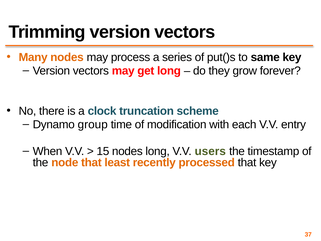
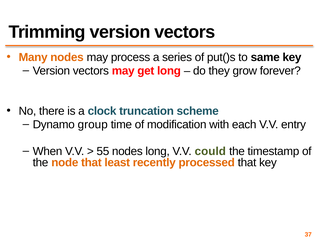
15: 15 -> 55 (103, 151)
users: users -> could (210, 151)
